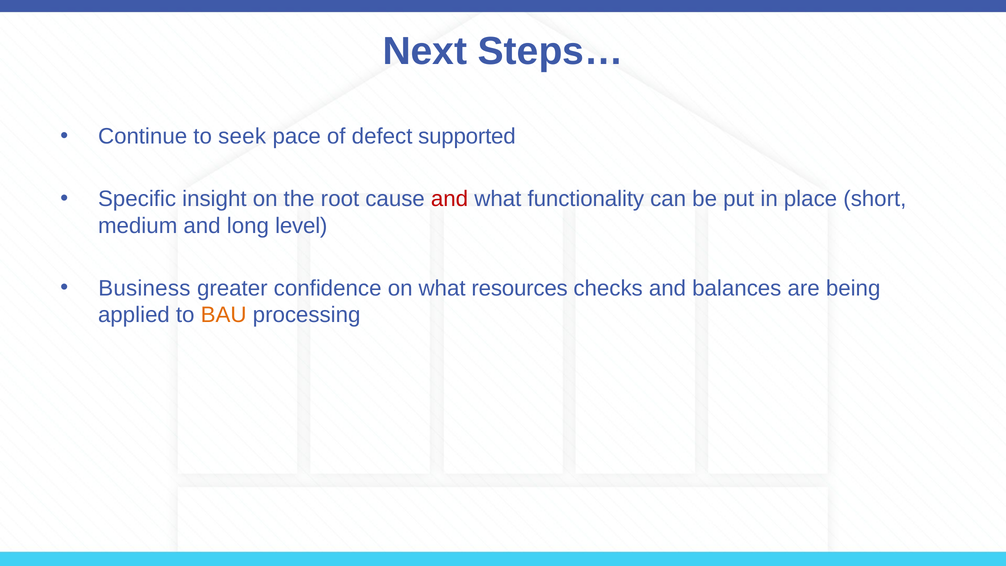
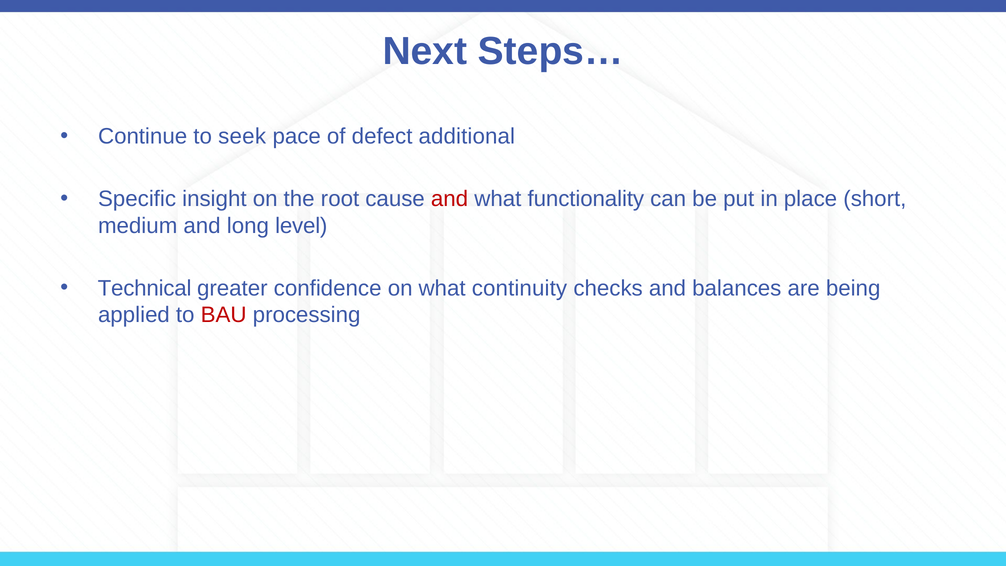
supported: supported -> additional (467, 137)
Business: Business -> Technical (145, 288)
resources: resources -> continuity (519, 288)
BAU colour: orange -> red (224, 315)
